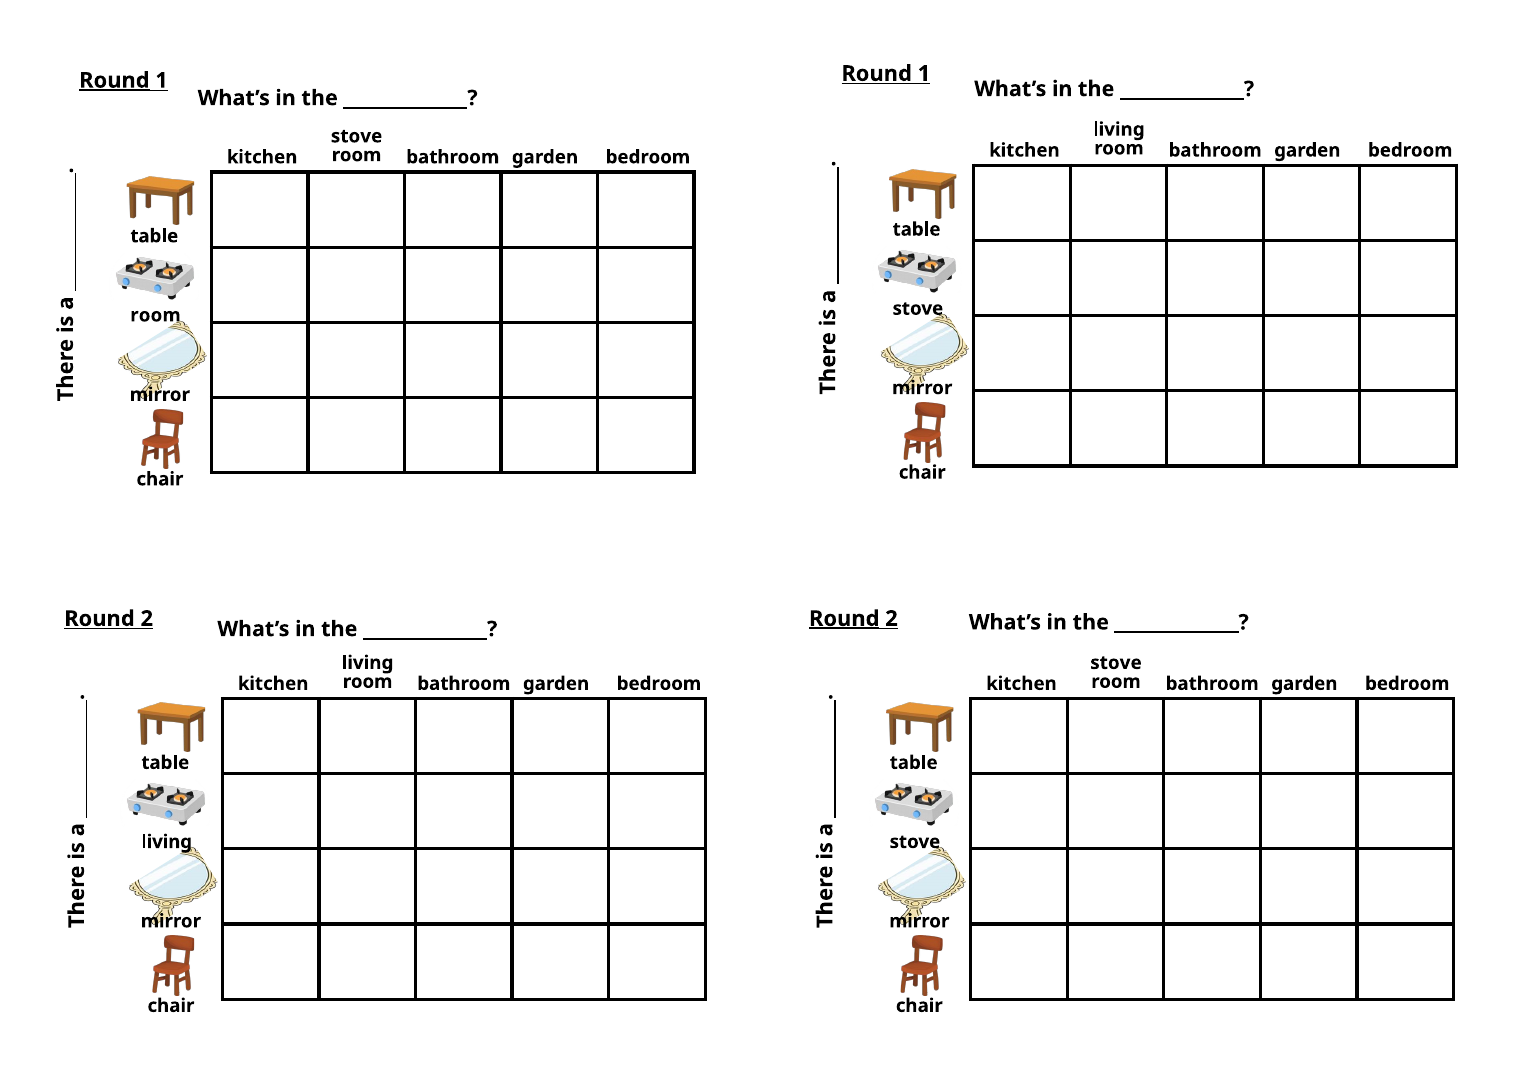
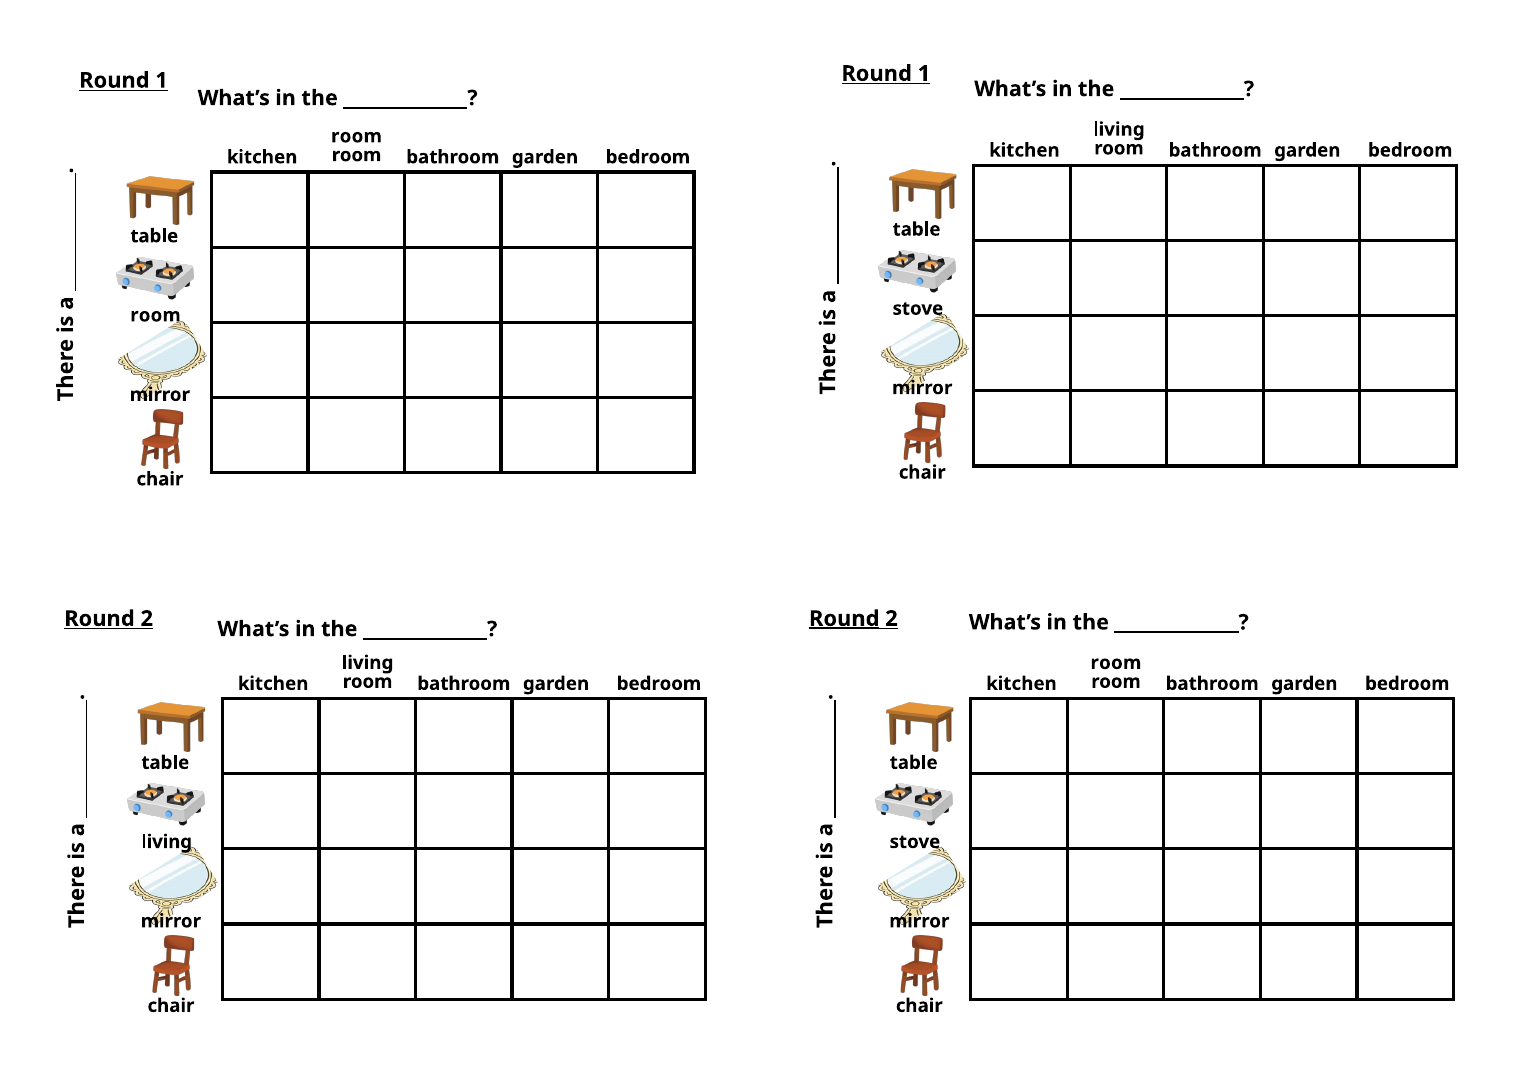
Round underline: present -> none (114, 80)
stove: stove -> room (356, 136)
stove: stove -> room (1116, 663)
